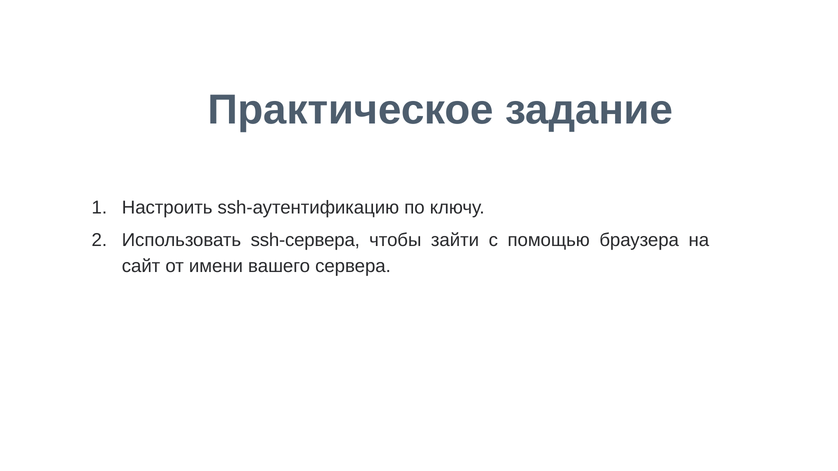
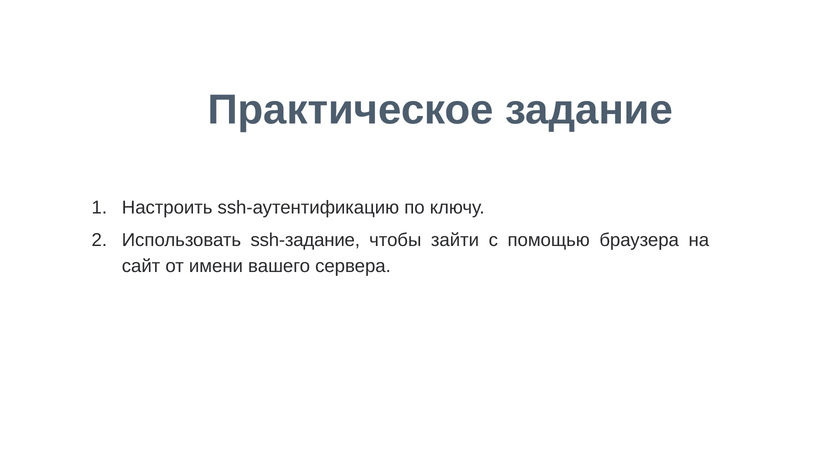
ssh-сервера: ssh-сервера -> ssh-задание (305, 241)
